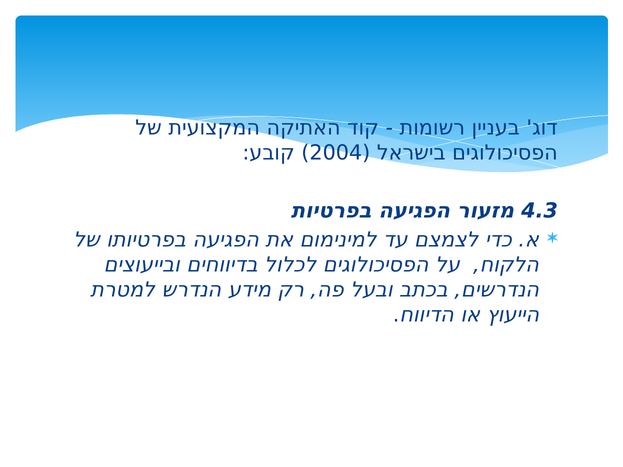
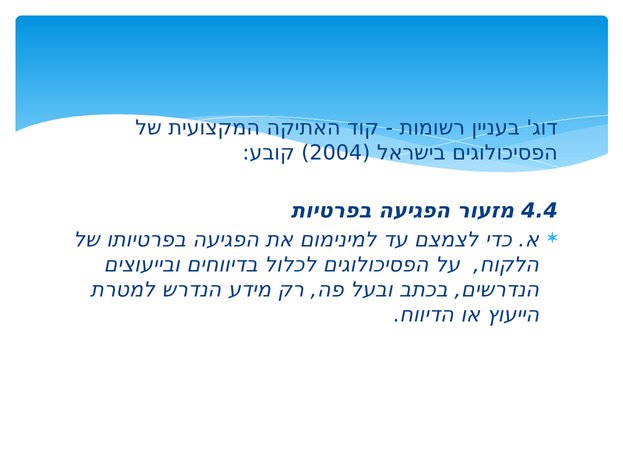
4.3: 4.3 -> 4.4 (540, 211)
